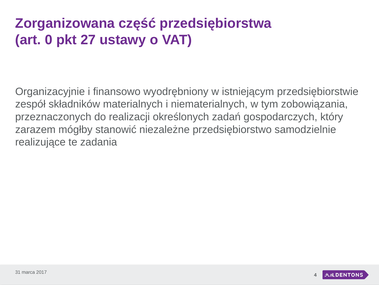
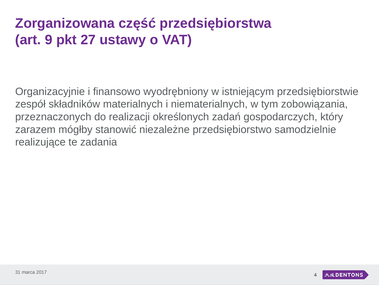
0: 0 -> 9 (49, 40)
